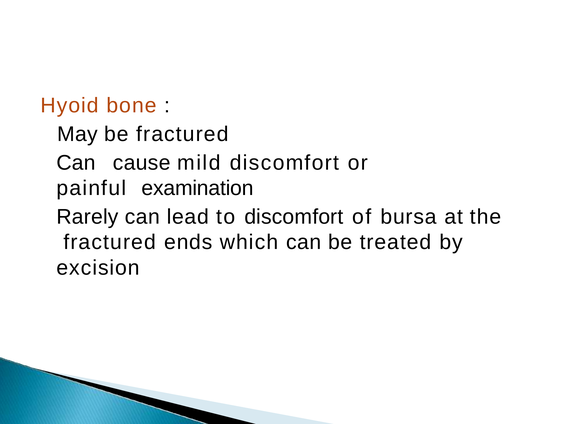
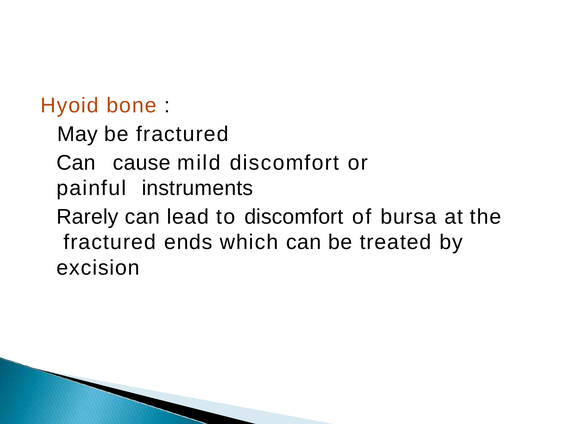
examination: examination -> instruments (197, 188)
